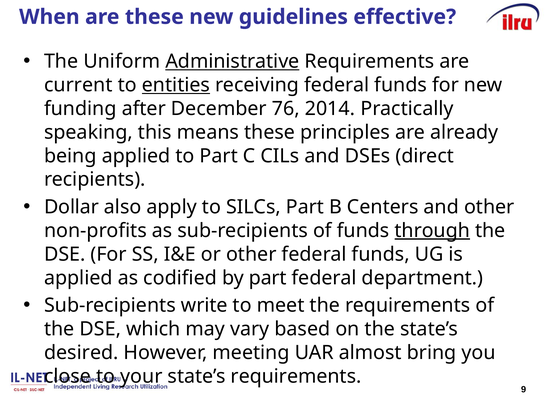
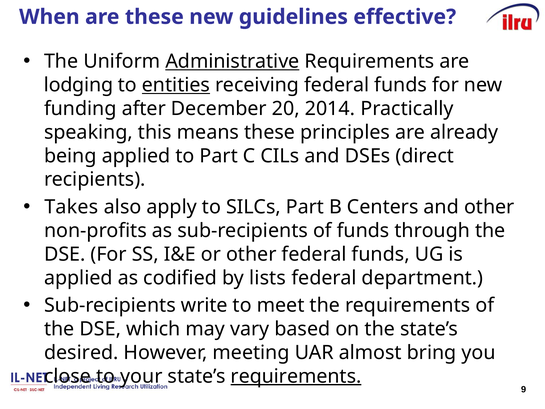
current: current -> lodging (78, 85)
76: 76 -> 20 (286, 109)
Dollar: Dollar -> Takes (71, 207)
through underline: present -> none (432, 230)
by part: part -> lists (268, 278)
requirements underline: none -> present (296, 376)
